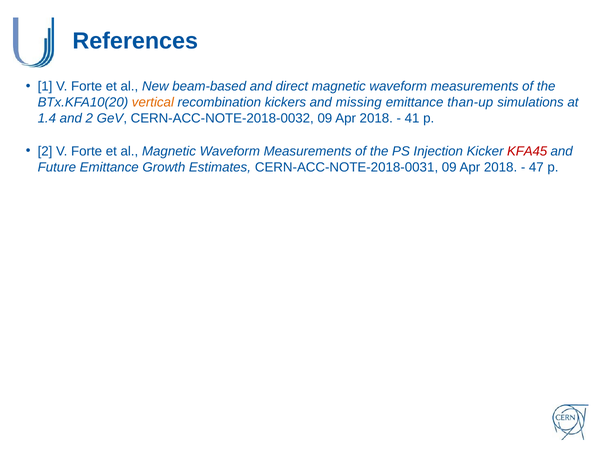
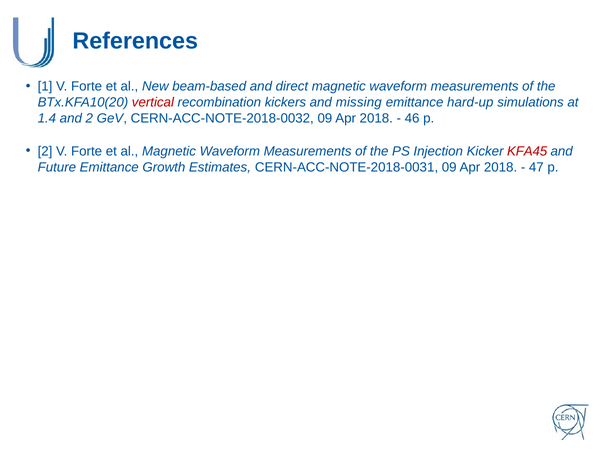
vertical colour: orange -> red (153, 103)
than-up: than-up -> hard-up (470, 103)
41: 41 -> 46 (412, 119)
